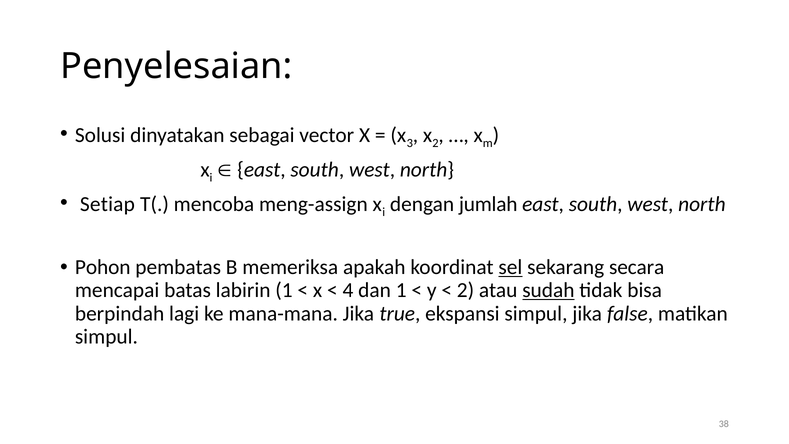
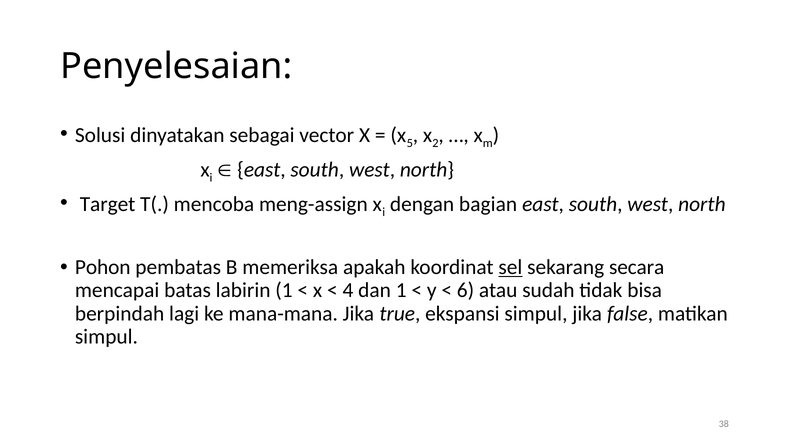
3: 3 -> 5 (410, 143)
Setiap: Setiap -> Target (108, 204)
jumlah: jumlah -> bagian (488, 204)
2: 2 -> 6 (466, 290)
sudah underline: present -> none (548, 290)
